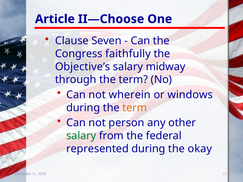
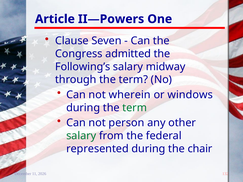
II—Choose: II—Choose -> II—Powers (111, 19)
faithfully: faithfully -> admitted (128, 54)
Objective’s: Objective’s -> Following’s (83, 67)
term colour: orange -> green (135, 108)
okay: okay -> chair (200, 149)
